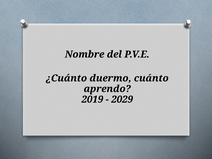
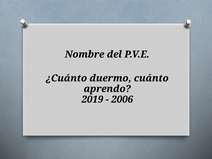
2029: 2029 -> 2006 (122, 99)
